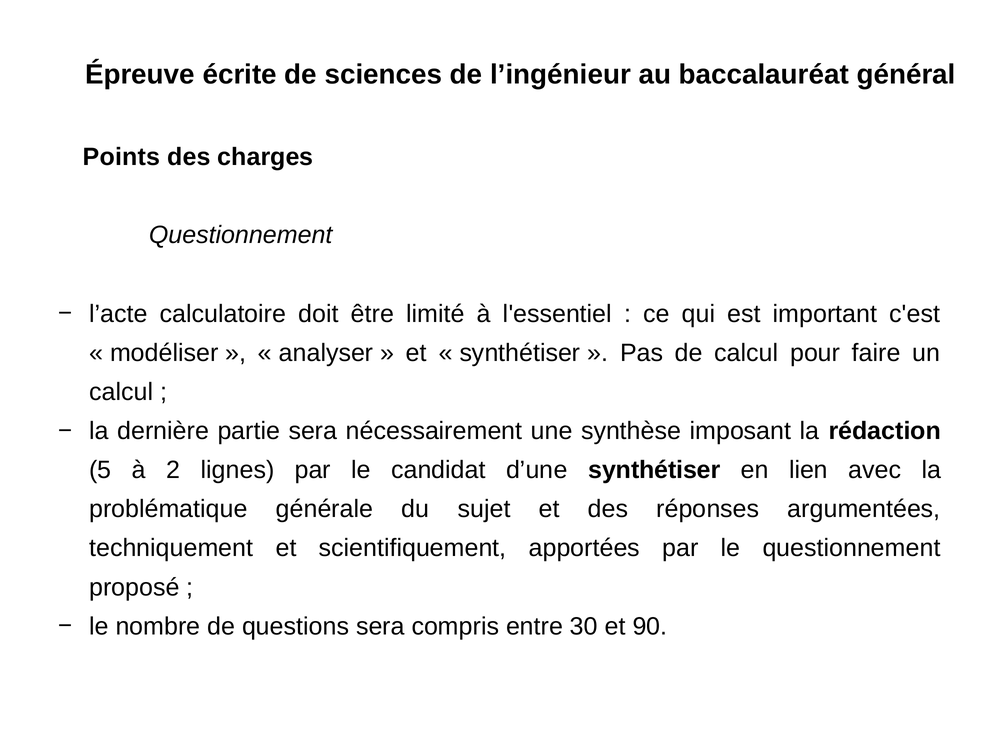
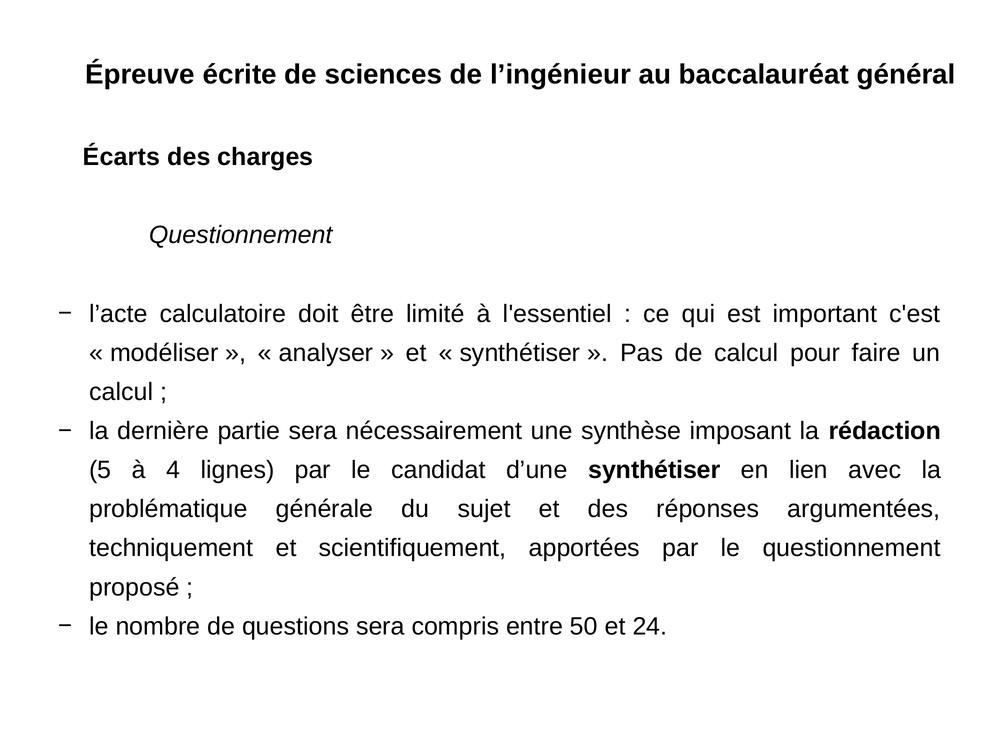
Points: Points -> Écarts (122, 157)
2: 2 -> 4 (173, 470)
30: 30 -> 50 (584, 626)
90: 90 -> 24 (650, 626)
